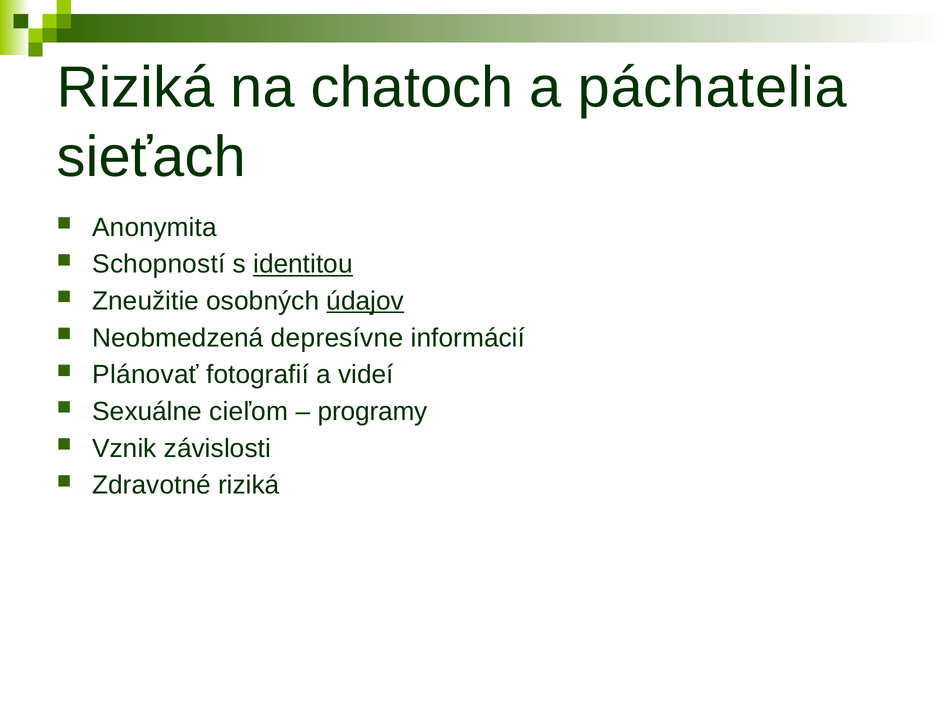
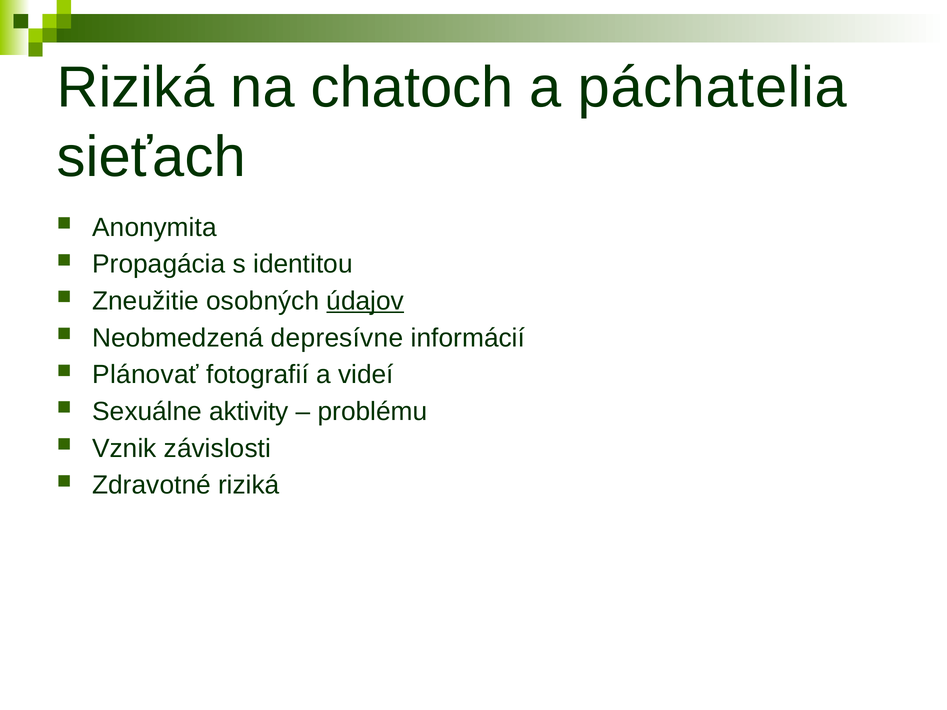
Schopností: Schopností -> Propagácia (159, 264)
identitou underline: present -> none (303, 264)
cieľom: cieľom -> aktivity (249, 412)
programy: programy -> problému (373, 412)
